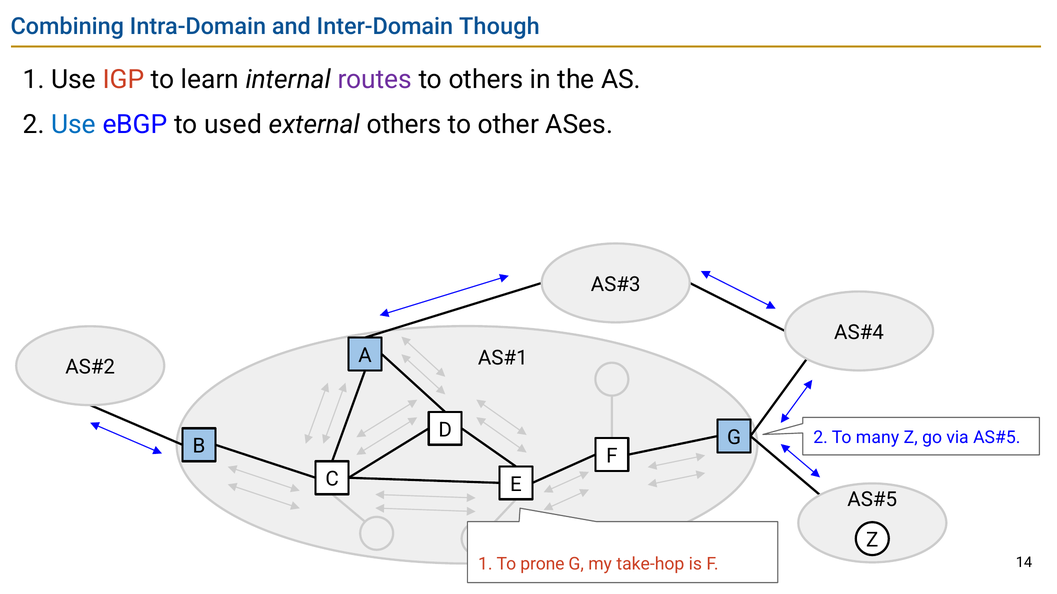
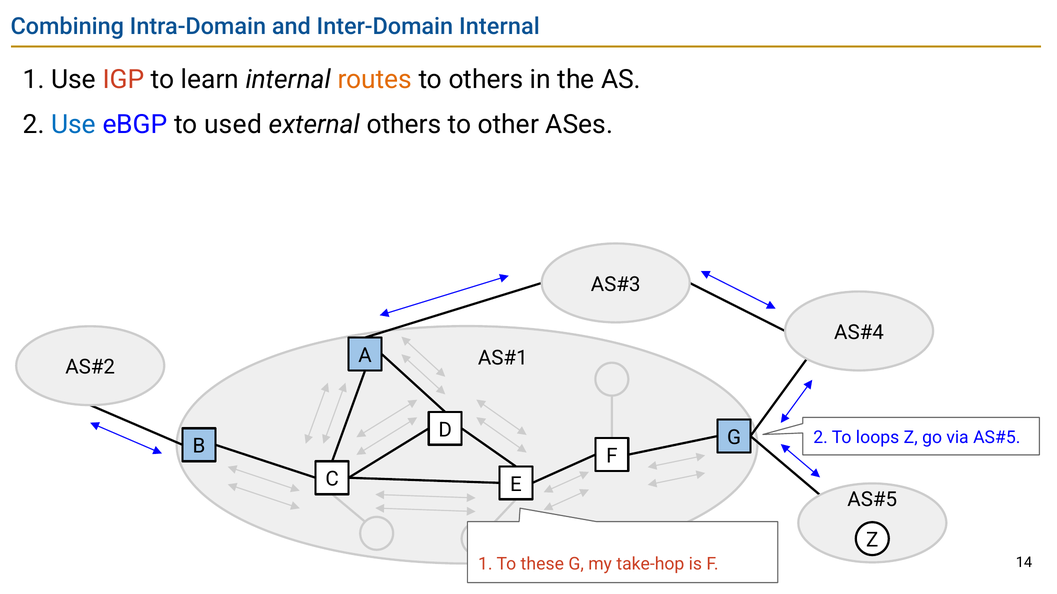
Inter-Domain Though: Though -> Internal (499, 26)
routes colour: purple -> orange (375, 80)
many: many -> loops (878, 438)
prone: prone -> these (542, 564)
